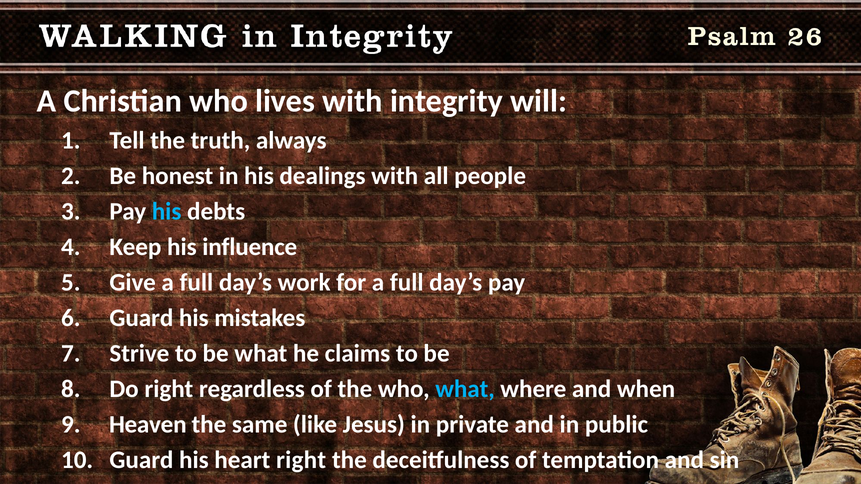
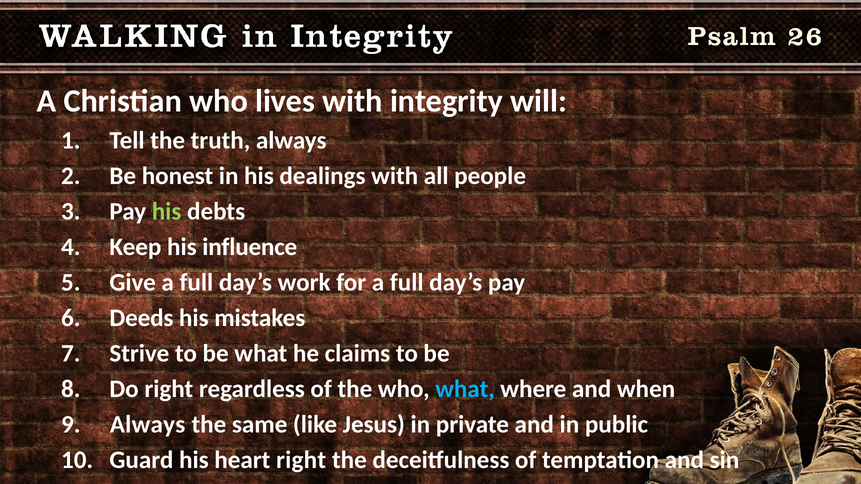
his colour: light blue -> light green (167, 212)
Guard: Guard -> Deeds (141, 318)
Heaven: Heaven -> Always (148, 425)
